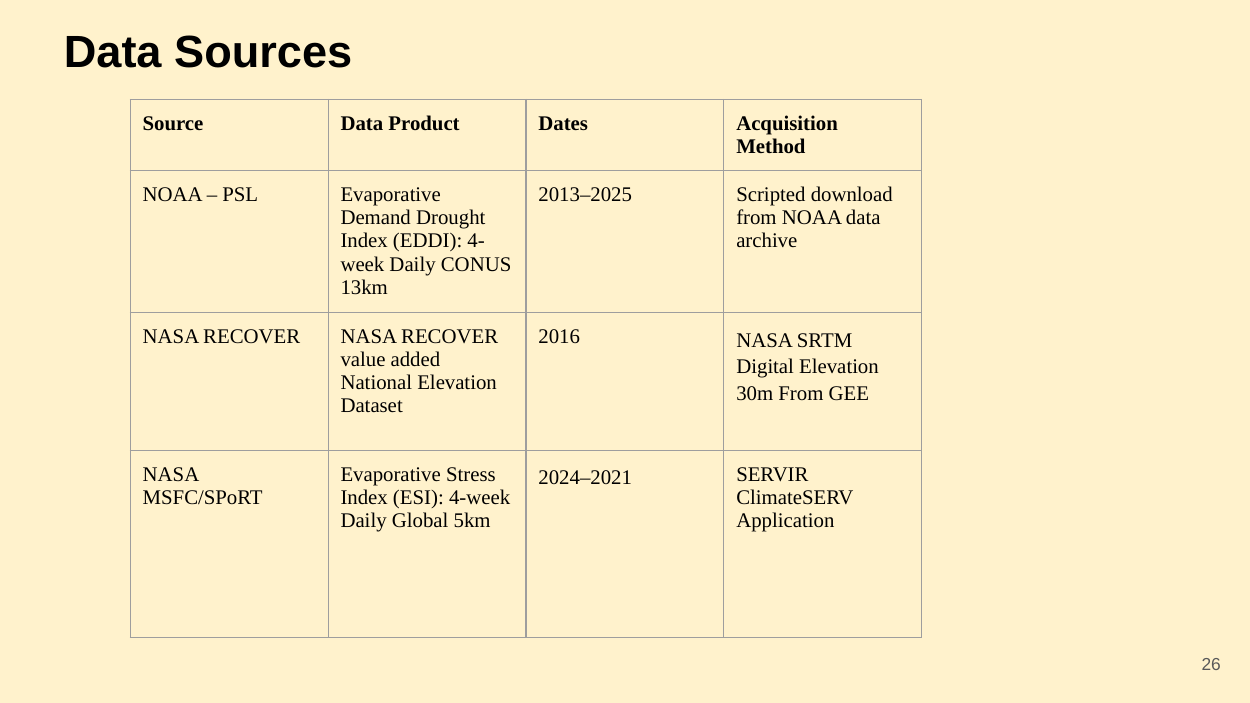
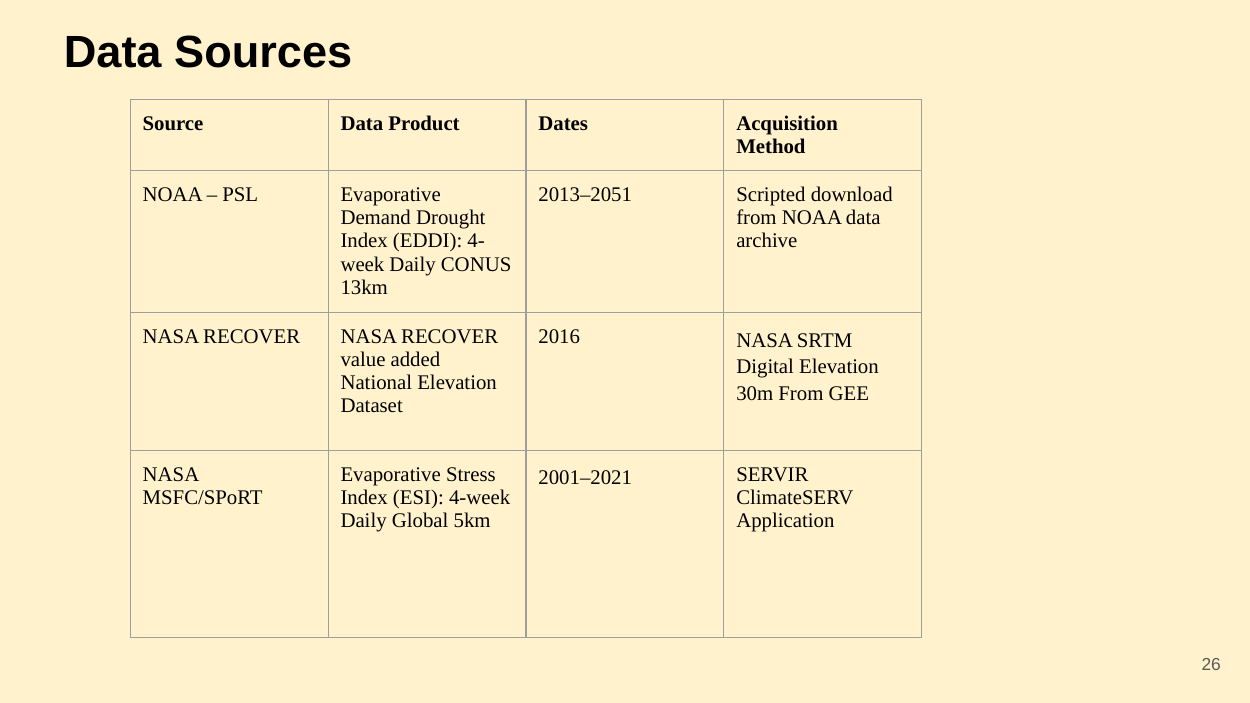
2013–2025: 2013–2025 -> 2013–2051 (585, 195)
2024–2021: 2024–2021 -> 2001–2021 (585, 478)
